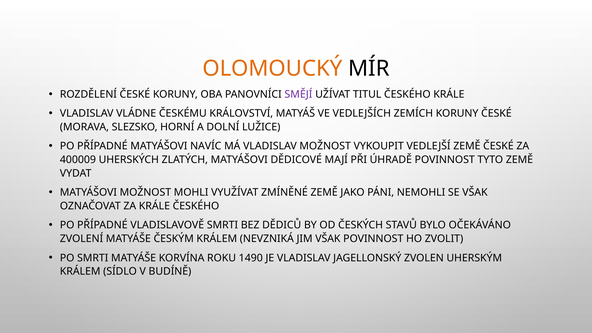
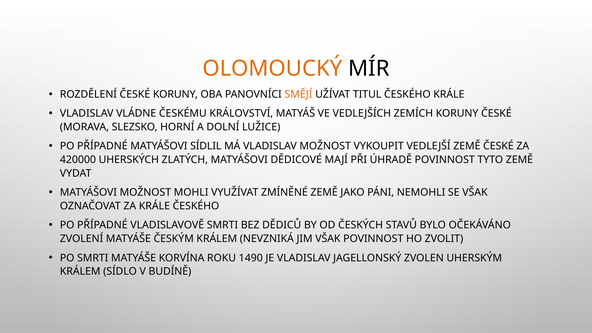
SMĚJÍ colour: purple -> orange (298, 94)
NAVÍC: NAVÍC -> SÍDLIL (206, 146)
400009: 400009 -> 420000 (78, 160)
